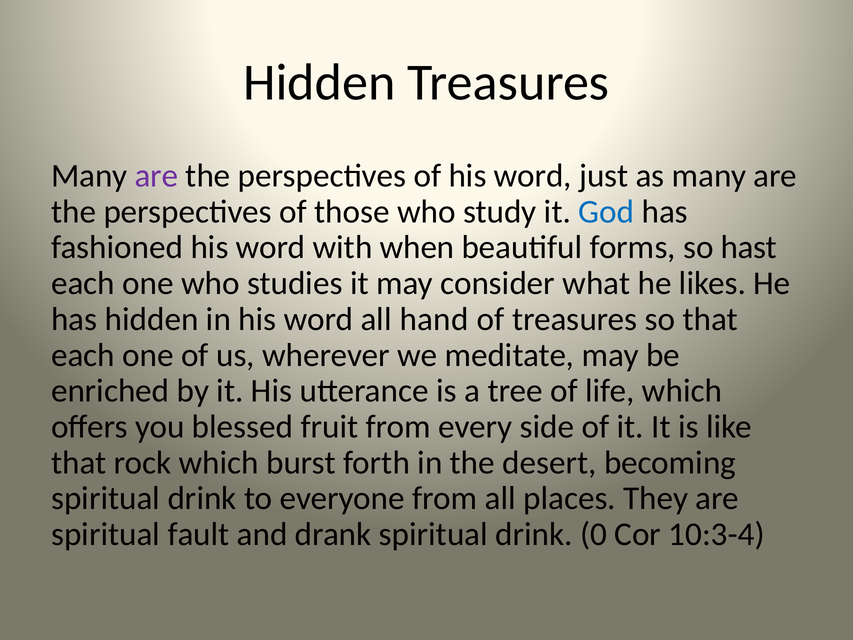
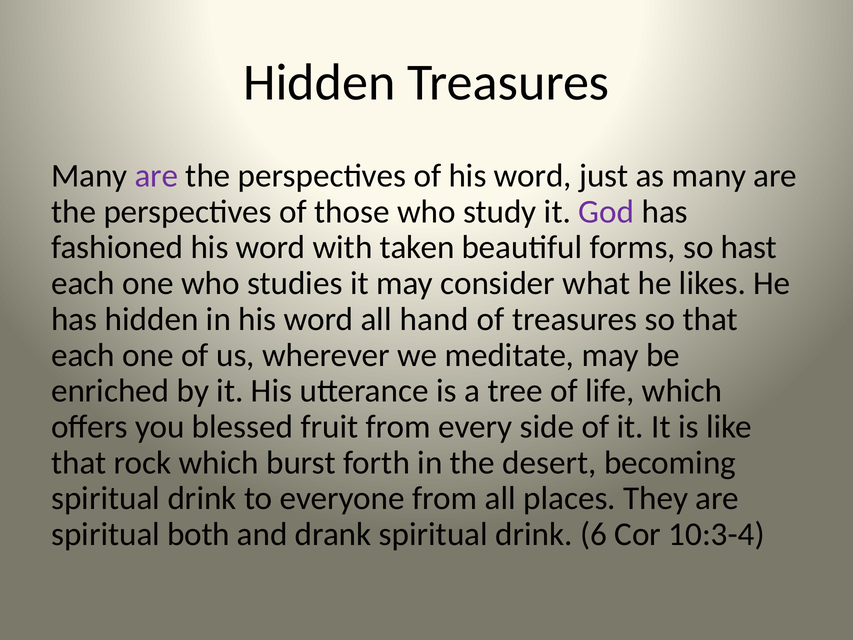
God colour: blue -> purple (606, 212)
when: when -> taken (417, 247)
fault: fault -> both (199, 534)
0: 0 -> 6 (594, 534)
